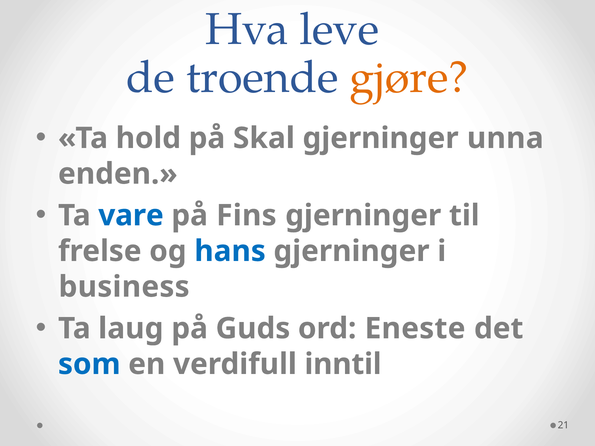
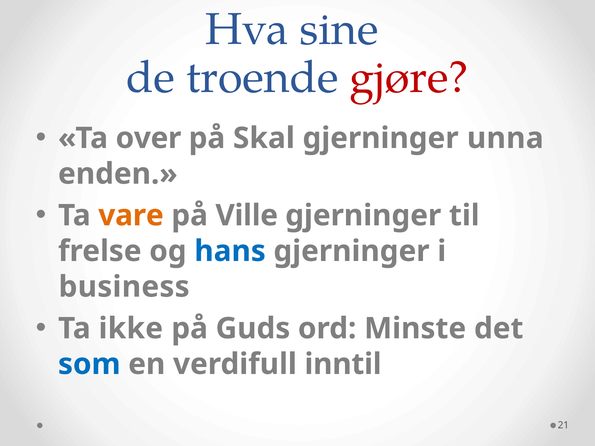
leve: leve -> sine (339, 30)
gjøre colour: orange -> red (409, 77)
hold: hold -> over (148, 138)
vare colour: blue -> orange (131, 216)
Fins: Fins -> Ville (247, 216)
laug: laug -> ikke (131, 329)
Eneste: Eneste -> Minste (415, 329)
